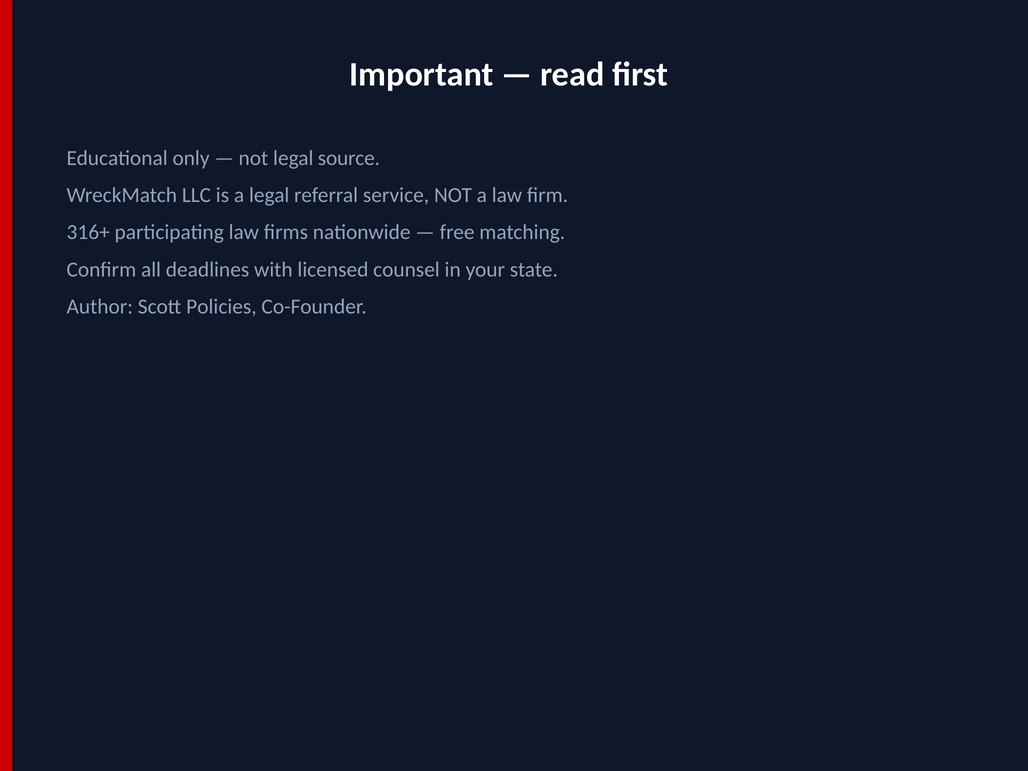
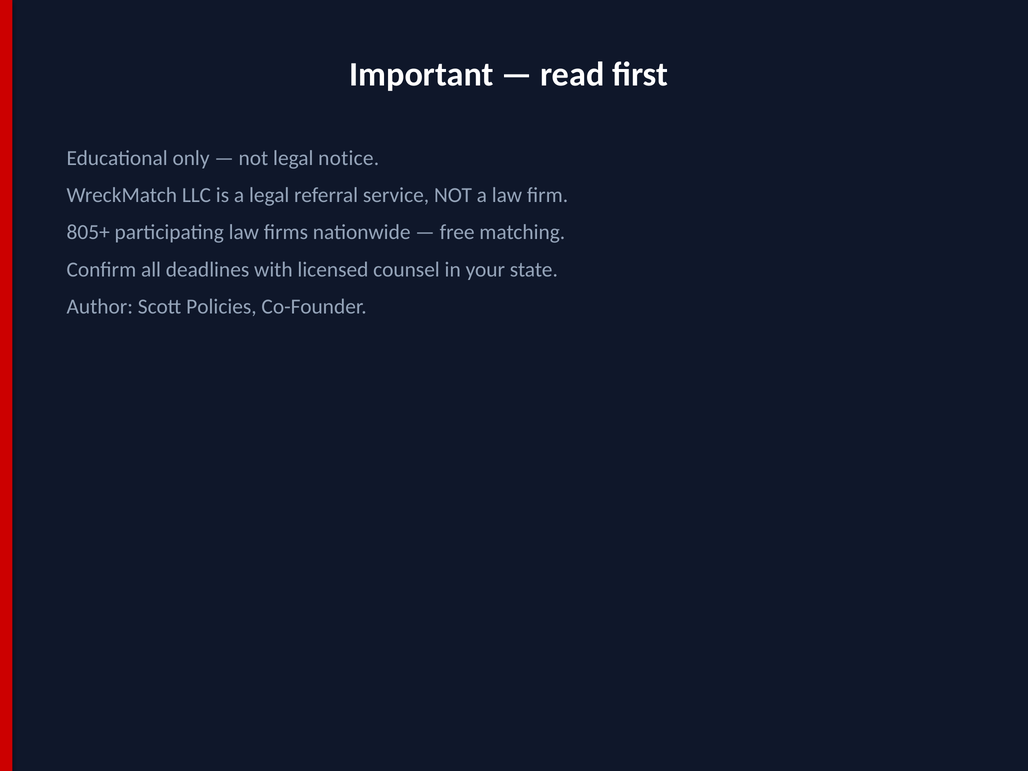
source: source -> notice (349, 158)
316+: 316+ -> 805+ (88, 232)
